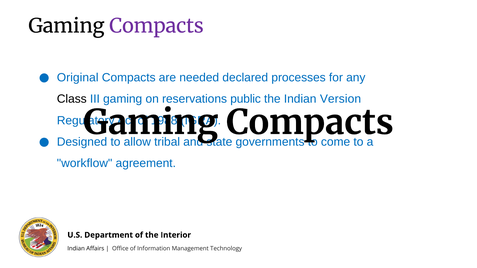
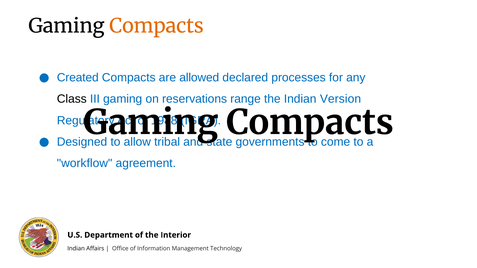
Compacts colour: purple -> orange (156, 26)
Original: Original -> Created (78, 78)
needed: needed -> allowed (199, 78)
public: public -> range (246, 99)
